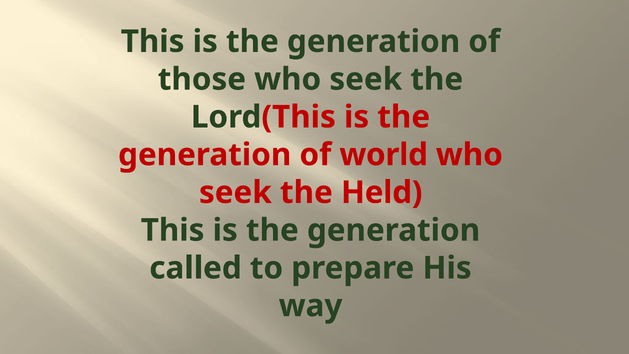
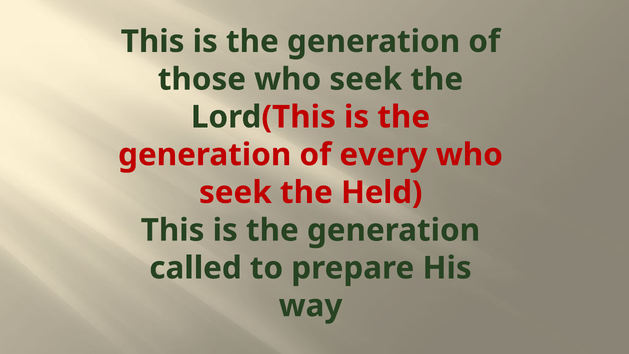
world: world -> every (383, 155)
